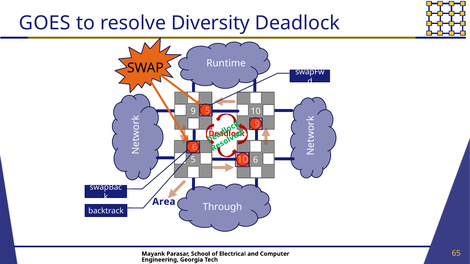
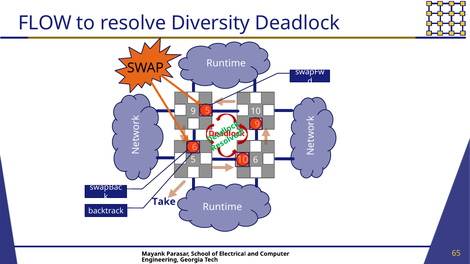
GOES: GOES -> FLOW (45, 23)
Area: Area -> Take (164, 202)
Through: Through -> Runtime (222, 207)
